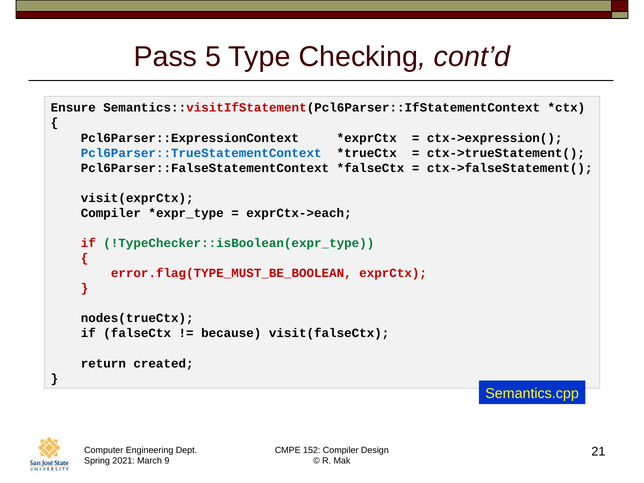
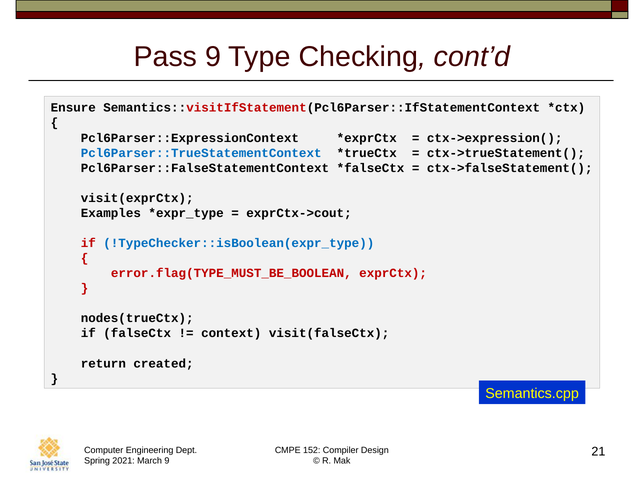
Pass 5: 5 -> 9 (213, 57)
Compiler: Compiler -> Examples (111, 213)
exprCtx->each: exprCtx->each -> exprCtx->cout (299, 213)
!TypeChecker::isBoolean(expr_type colour: green -> blue (239, 243)
because: because -> context (231, 333)
